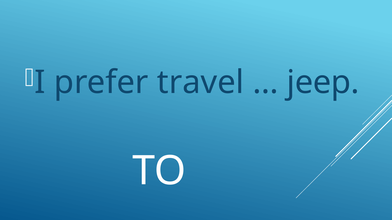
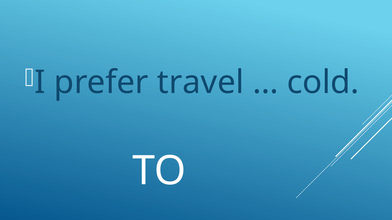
jeep: jeep -> cold (323, 82)
